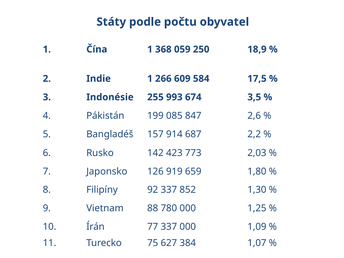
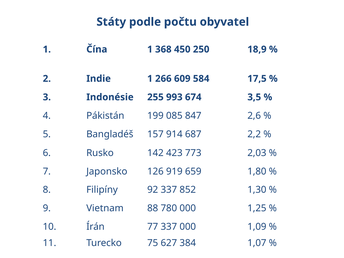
059: 059 -> 450 (182, 49)
